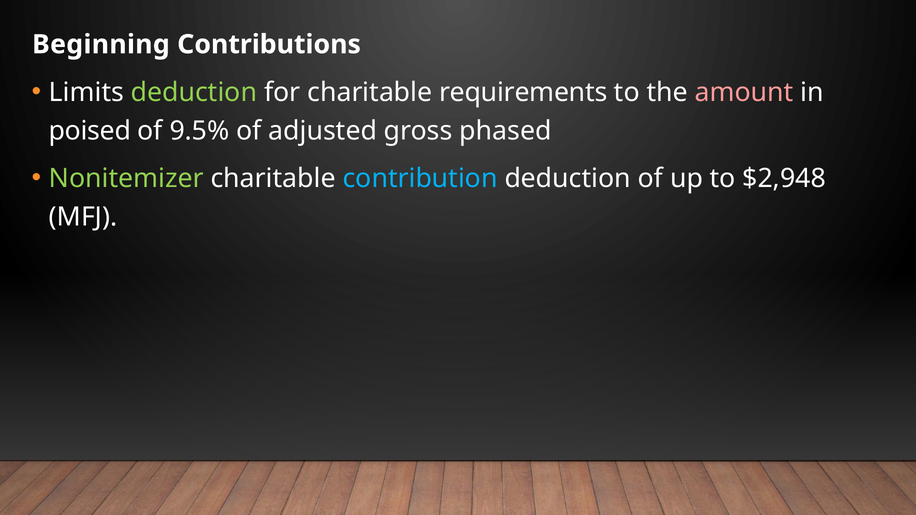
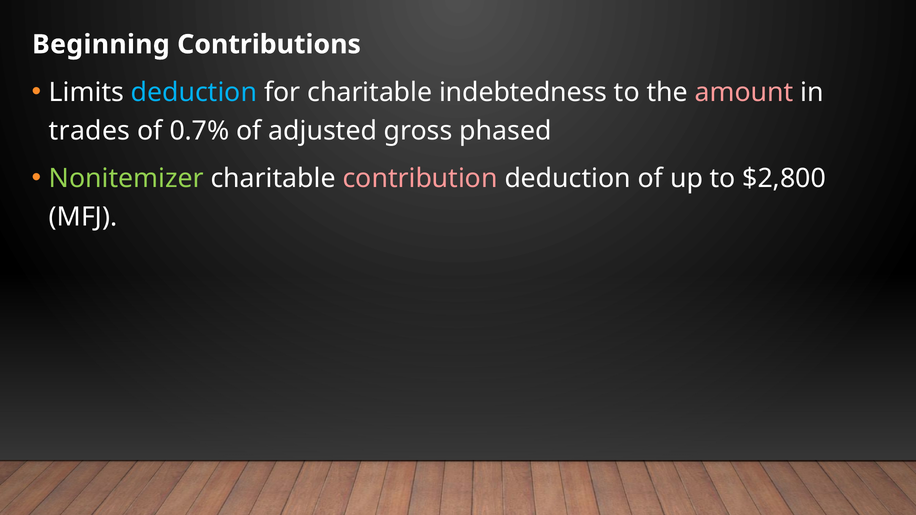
deduction colour: light green -> light blue (194, 92)
requirements: requirements -> indebtedness (523, 92)
poised: poised -> trades (90, 131)
9.5%: 9.5% -> 0.7% (199, 131)
contribution colour: light blue -> pink (420, 179)
$2,948: $2,948 -> $2,800 (784, 179)
